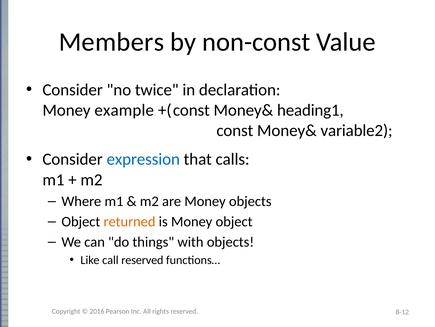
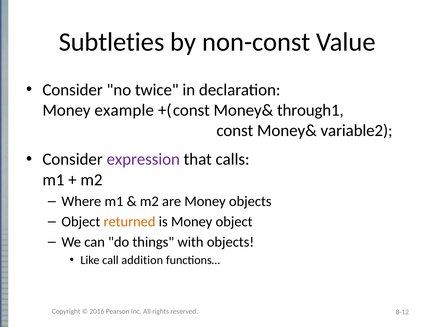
Members: Members -> Subtleties (112, 42)
heading1: heading1 -> through1 (310, 110)
expression colour: blue -> purple (143, 159)
call reserved: reserved -> addition (142, 260)
